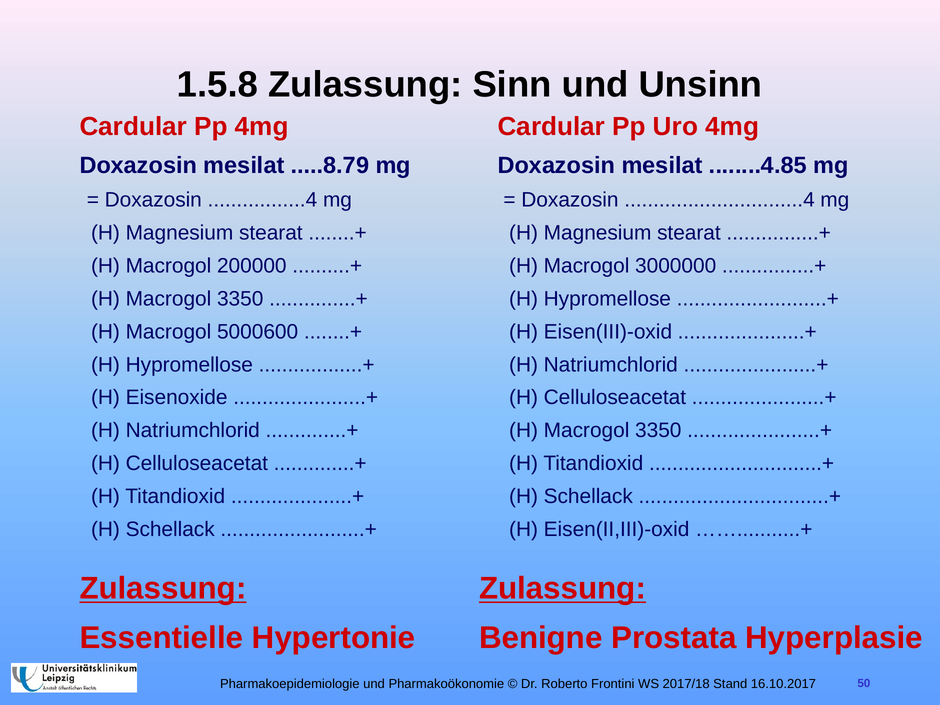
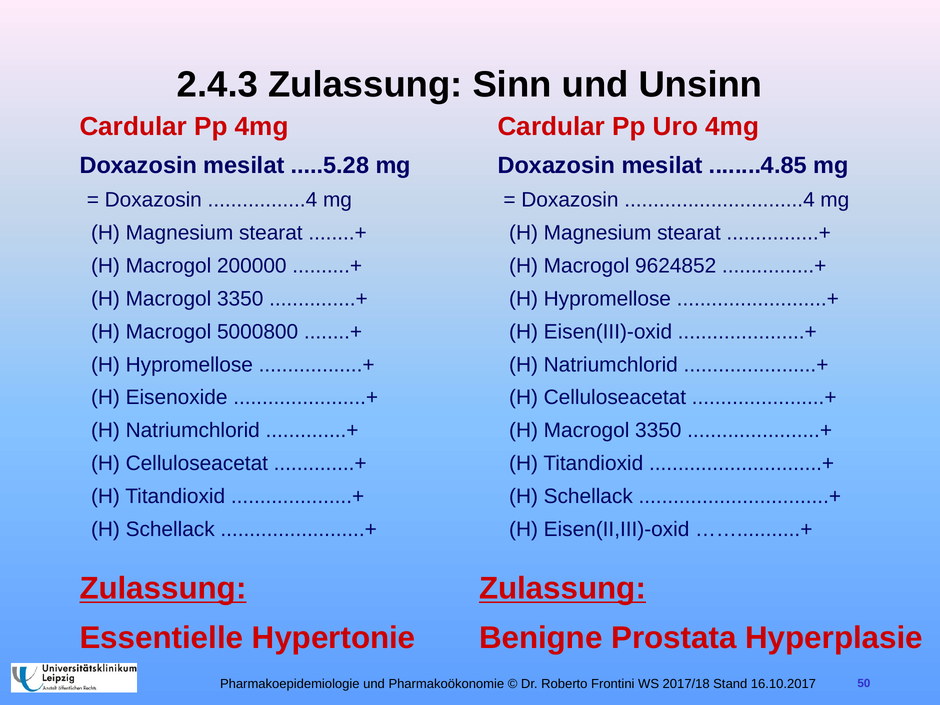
1.5.8: 1.5.8 -> 2.4.3 (217, 85)
.....8.79: .....8.79 -> .....5.28 (330, 165)
3000000: 3000000 -> 9624852 (676, 266)
5000600: 5000600 -> 5000800 (258, 332)
